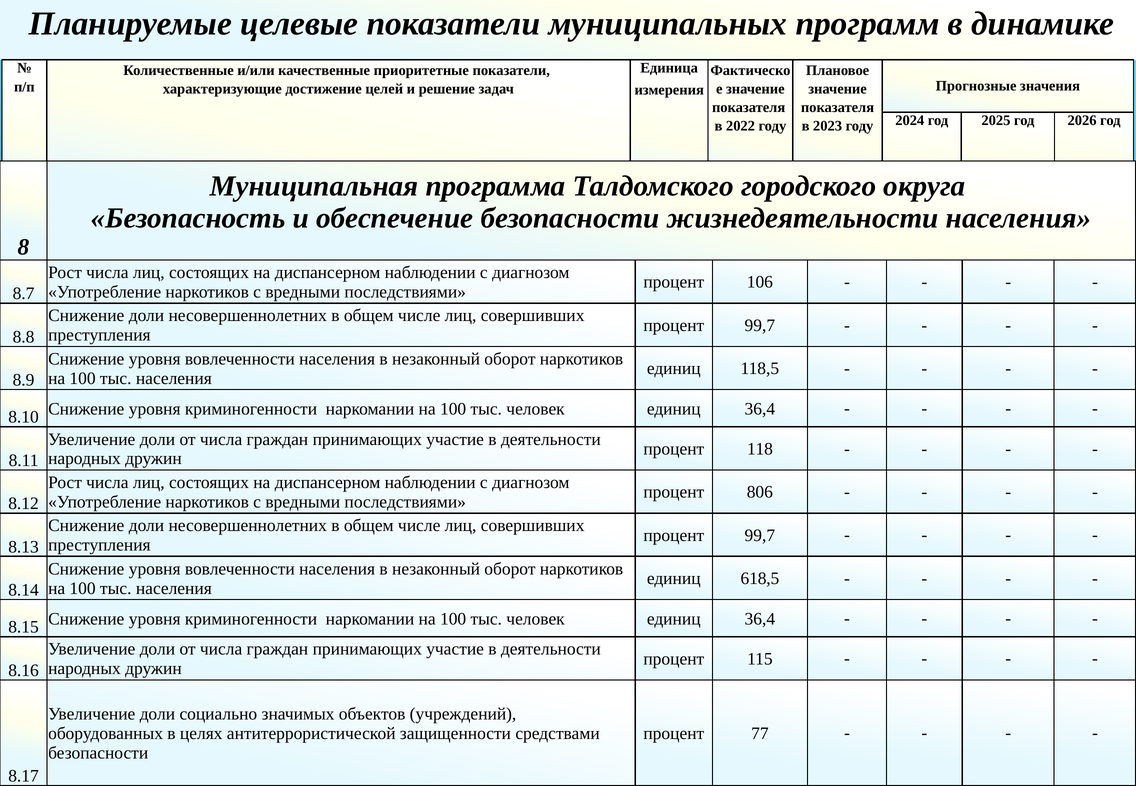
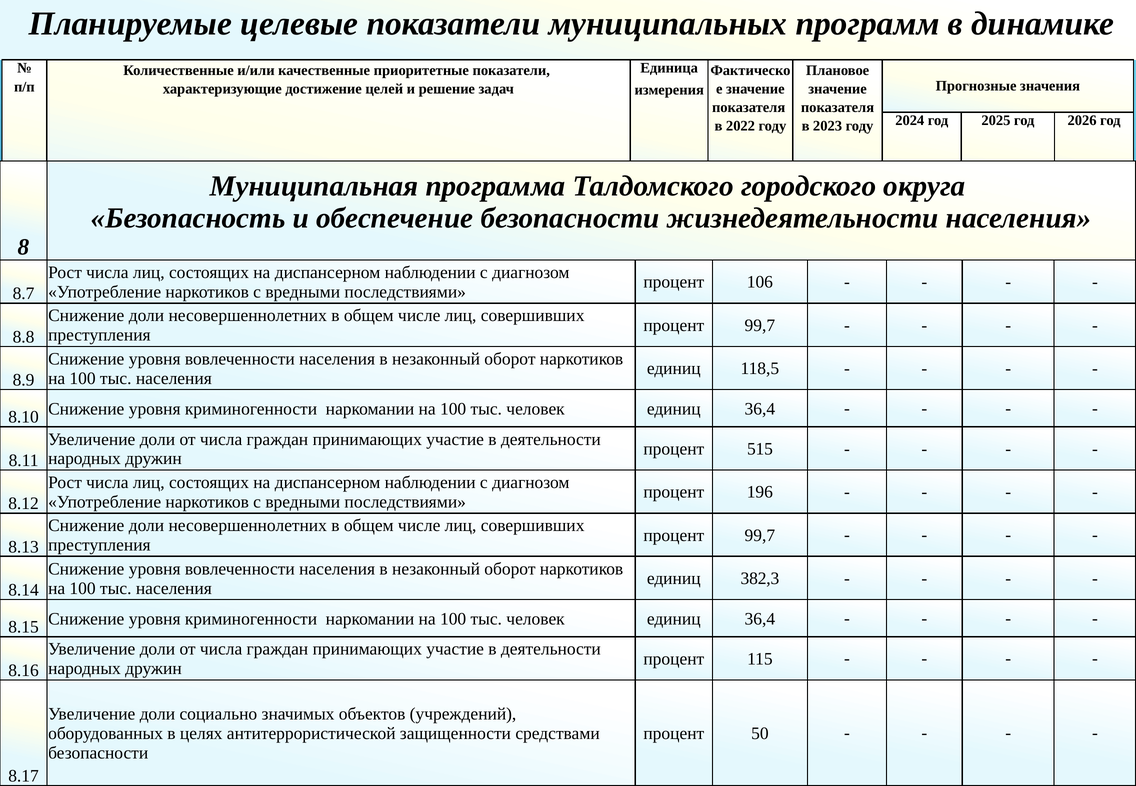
118: 118 -> 515 (760, 449)
806: 806 -> 196 (760, 492)
618,5: 618,5 -> 382,3 (760, 579)
77: 77 -> 50 (760, 734)
